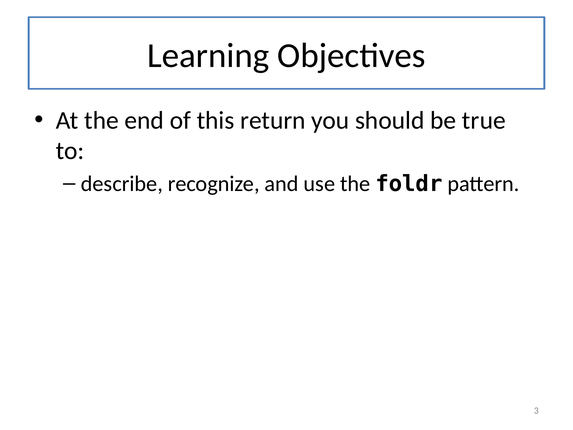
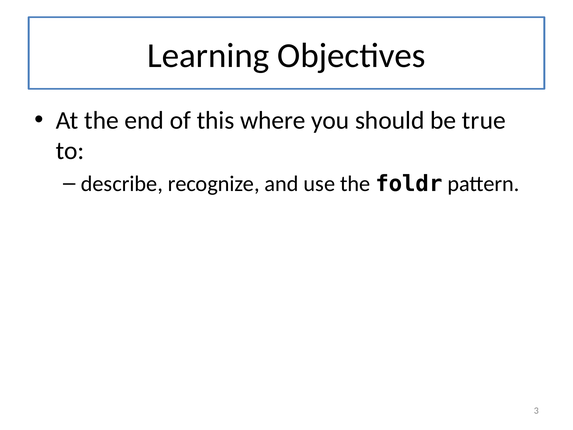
return: return -> where (273, 120)
